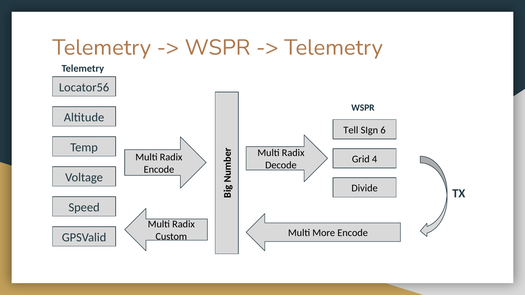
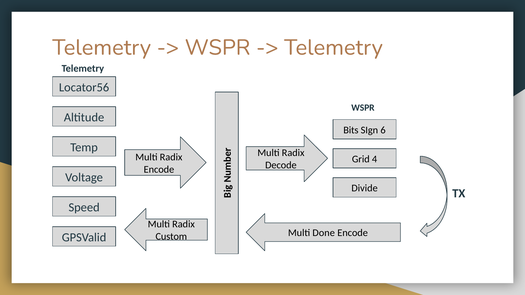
Tell: Tell -> Bits (351, 130)
More: More -> Done (324, 233)
